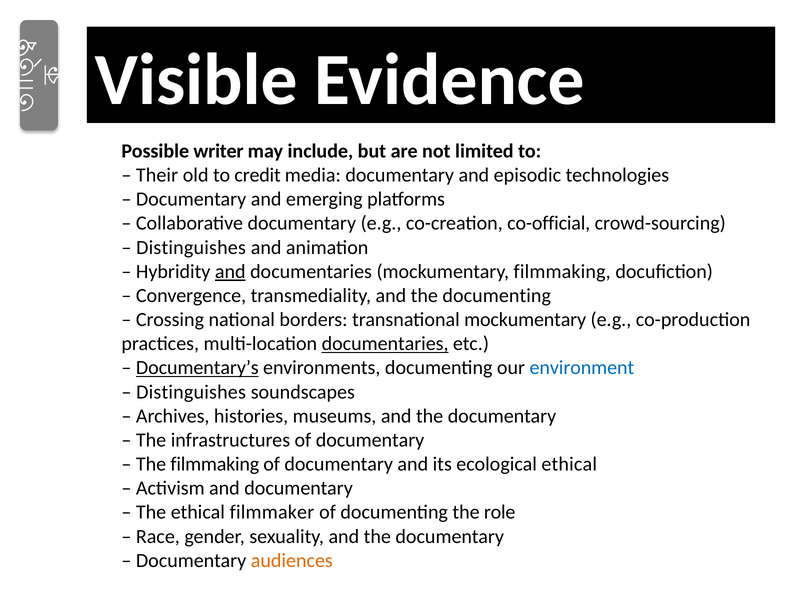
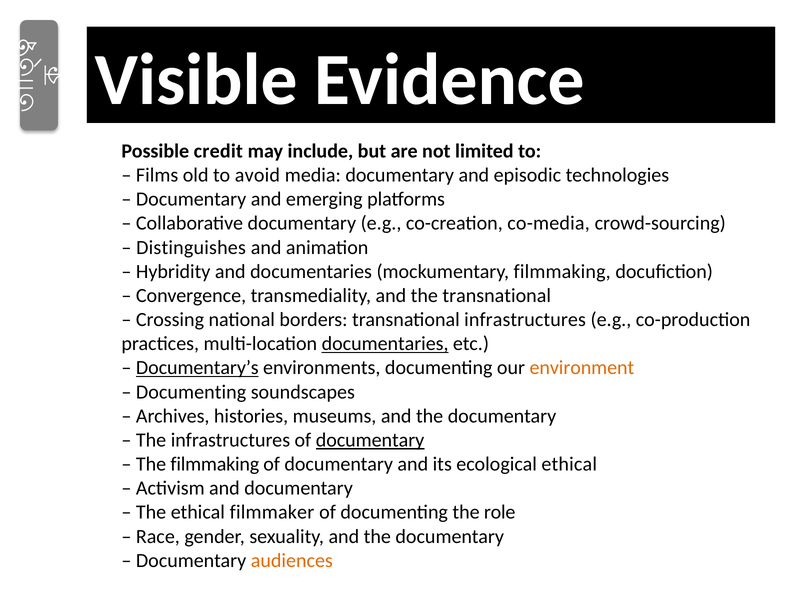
writer: writer -> credit (218, 151)
Their: Their -> Films (157, 175)
credit: credit -> avoid (257, 175)
co-official: co-official -> co-media (549, 223)
and underline: present -> none (230, 271)
the documenting: documenting -> transnational (497, 295)
transnational mockumentary: mockumentary -> infrastructures (525, 319)
environment colour: blue -> orange (582, 368)
Distinguishes: Distinguishes -> Documenting (191, 392)
documentary underline: none -> present (370, 440)
